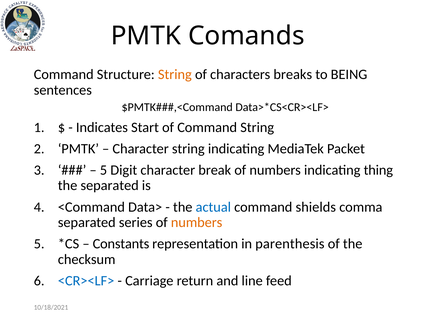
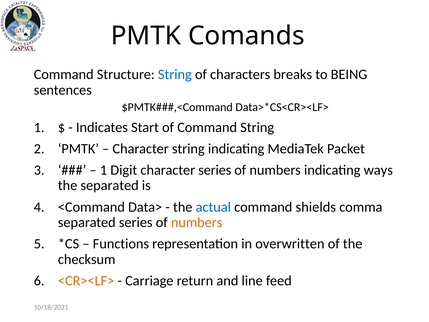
String colour: orange -> blue (175, 75)
5: 5 -> 1 (104, 170)
character break: break -> series (215, 170)
thing: thing -> ways (378, 170)
Constants: Constants -> Functions (121, 244)
parenthesis: parenthesis -> overwritten (290, 244)
<CR><LF> colour: blue -> orange (86, 281)
